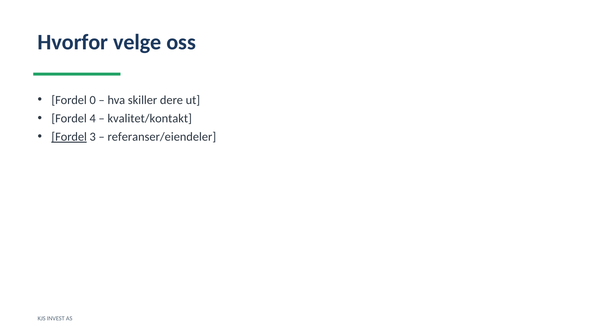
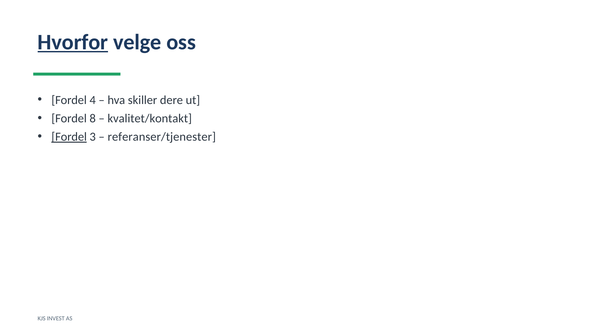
Hvorfor underline: none -> present (73, 42)
0: 0 -> 4 (93, 100)
4: 4 -> 8 (93, 119)
referanser/eiendeler: referanser/eiendeler -> referanser/tjenester (162, 137)
